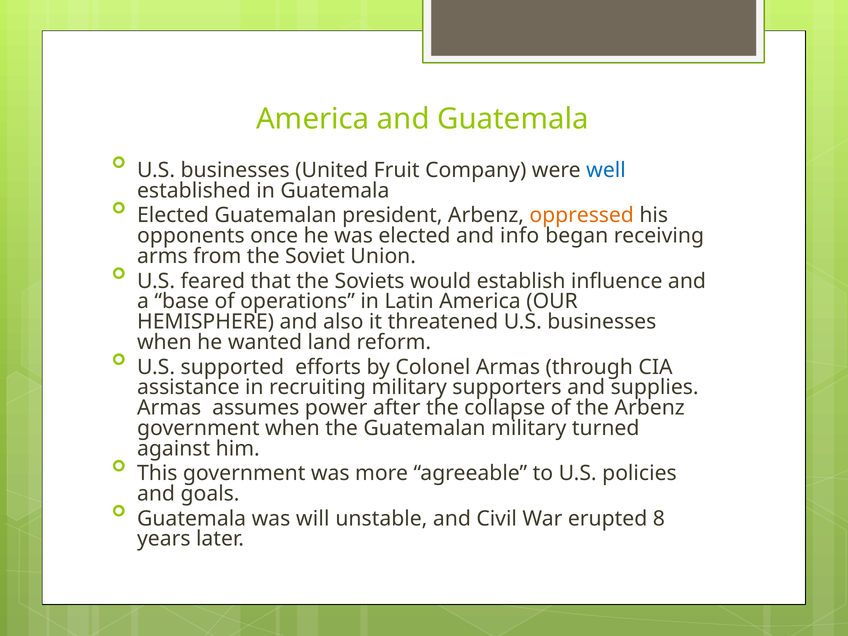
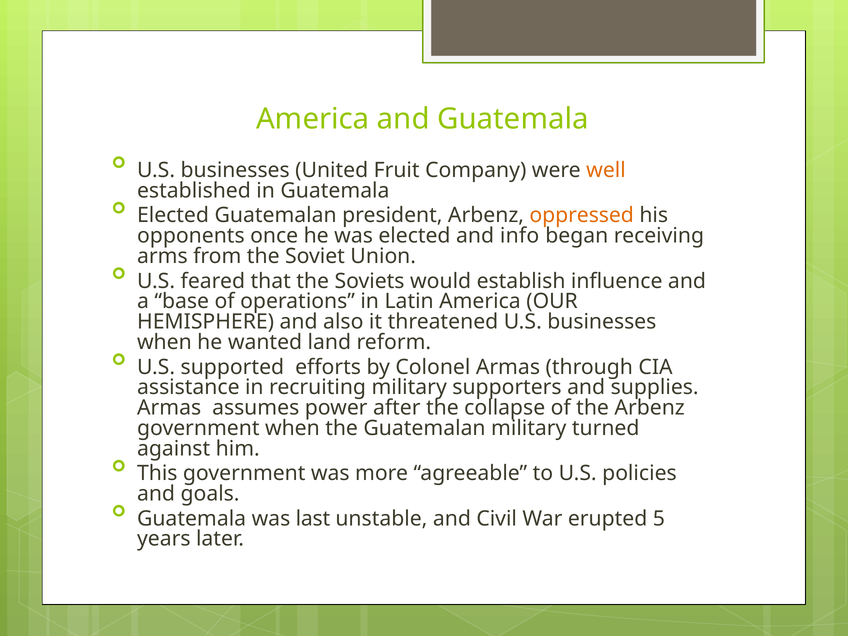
well colour: blue -> orange (606, 170)
will: will -> last (313, 519)
8: 8 -> 5 (659, 519)
